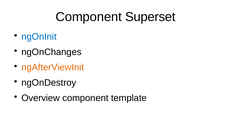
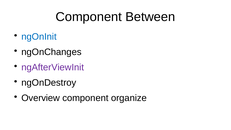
Superset: Superset -> Between (150, 17)
ngAfterViewInit colour: orange -> purple (53, 67)
template: template -> organize (129, 98)
